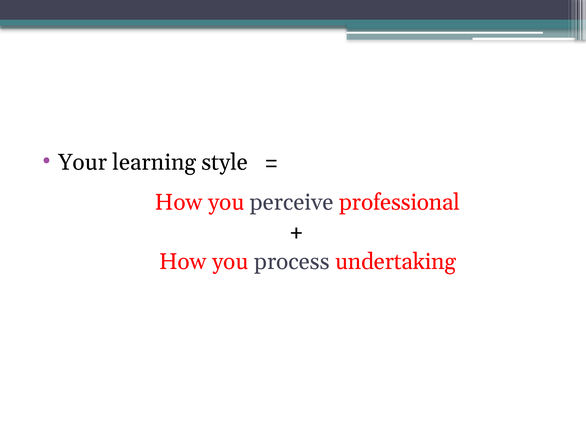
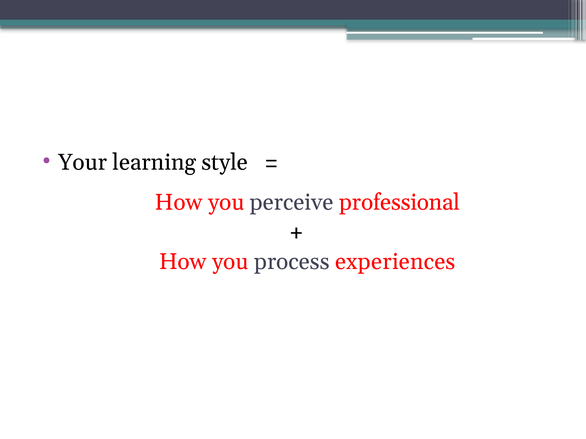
undertaking: undertaking -> experiences (395, 262)
